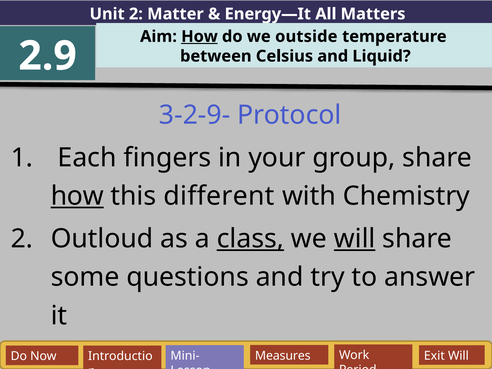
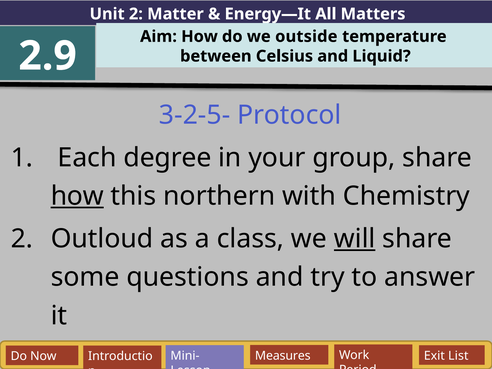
How underline: present -> none (199, 36)
3-2-9-: 3-2-9- -> 3-2-5- (195, 115)
fingers: fingers -> degree (167, 158)
different: different -> northern (219, 196)
class underline: present -> none (250, 239)
Exit Will: Will -> List (458, 356)
